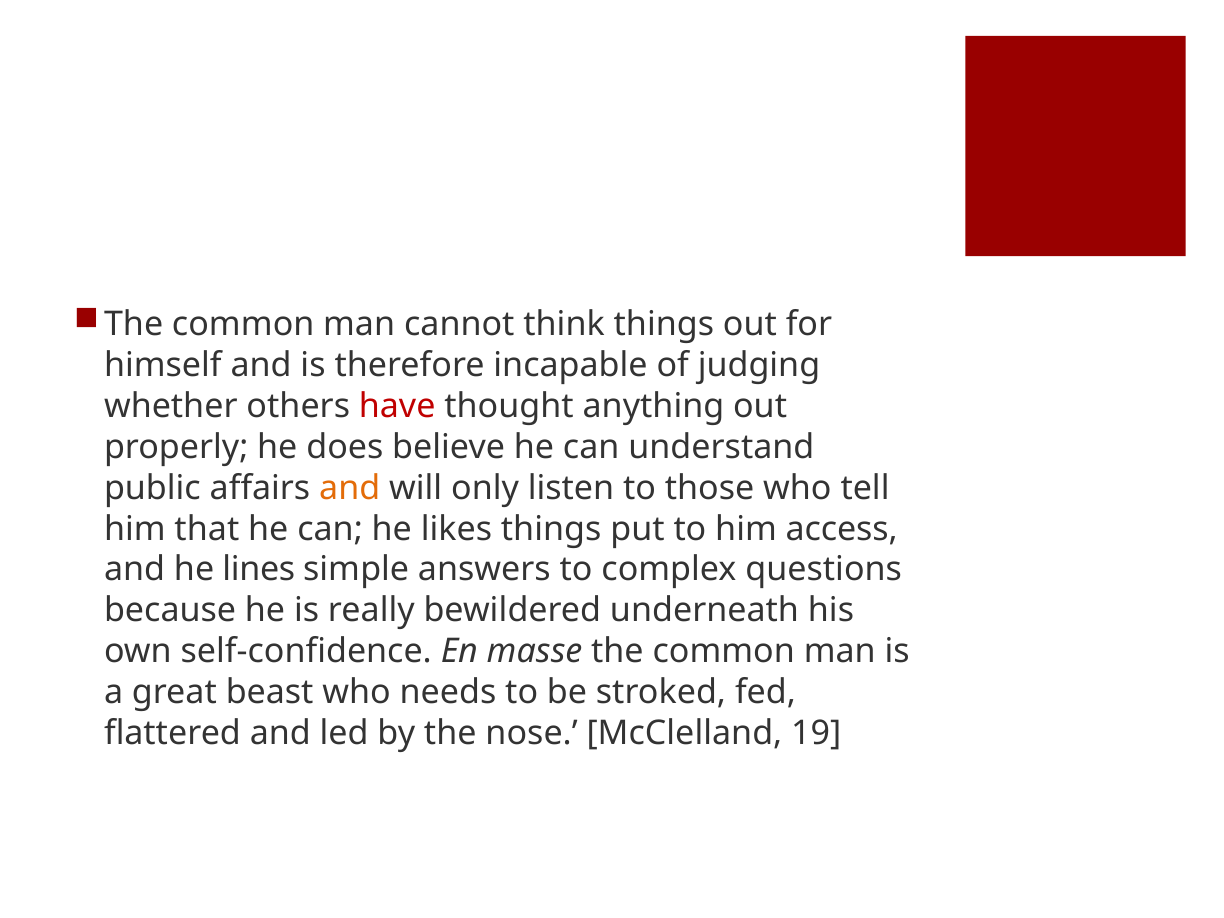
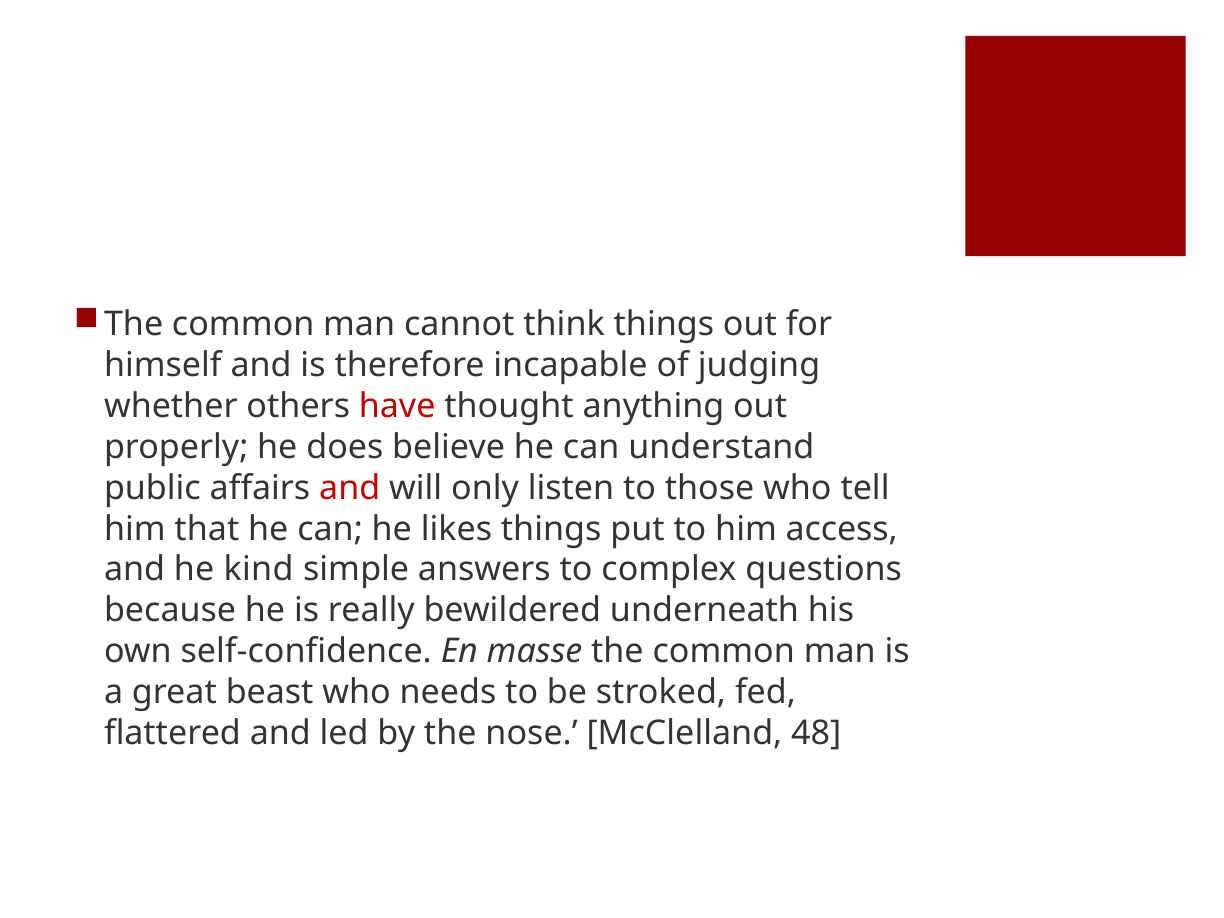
and colour: orange -> red (350, 488)
lines: lines -> kind (259, 570)
19: 19 -> 48 (816, 733)
